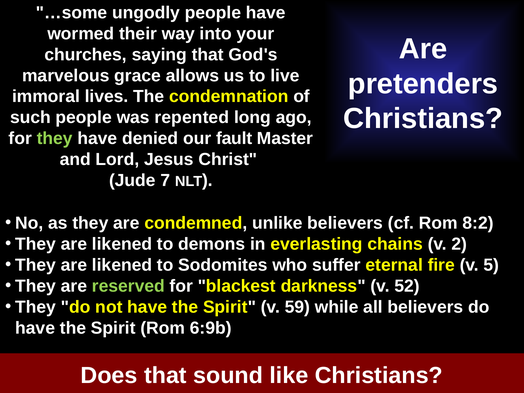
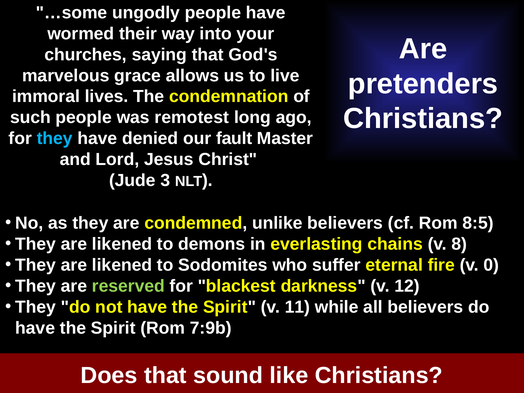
repented: repented -> remotest (192, 118)
they colour: light green -> light blue (55, 138)
7: 7 -> 3 (165, 180)
8:2: 8:2 -> 8:5 (478, 223)
2: 2 -> 8 (459, 244)
5: 5 -> 0 (491, 265)
52: 52 -> 12 (407, 286)
59: 59 -> 11 (297, 307)
6:9b: 6:9b -> 7:9b (211, 328)
